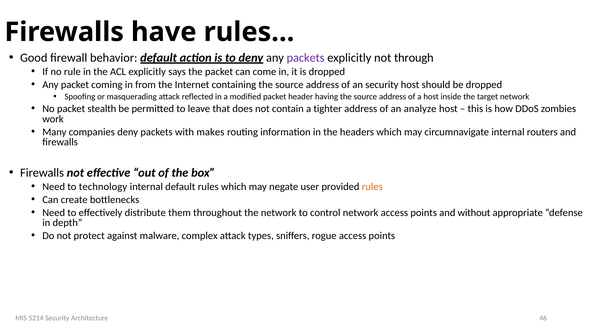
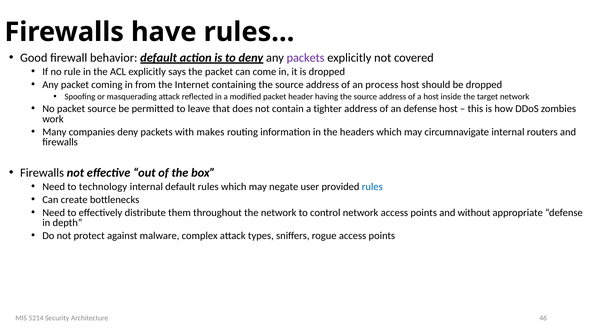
through: through -> covered (414, 58)
an security: security -> process (382, 85)
packet stealth: stealth -> source (102, 109)
an analyze: analyze -> defense (420, 109)
rules colour: orange -> blue (372, 187)
